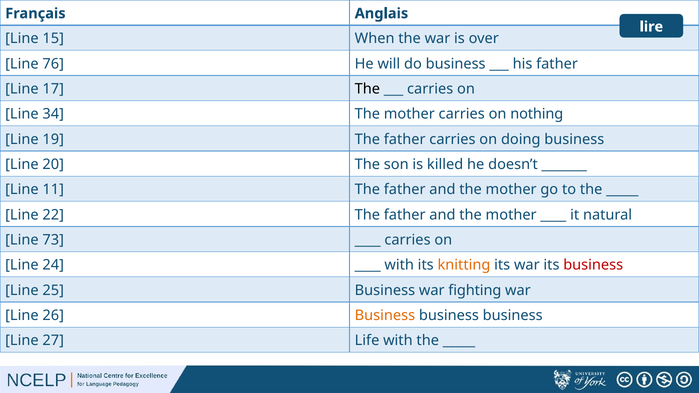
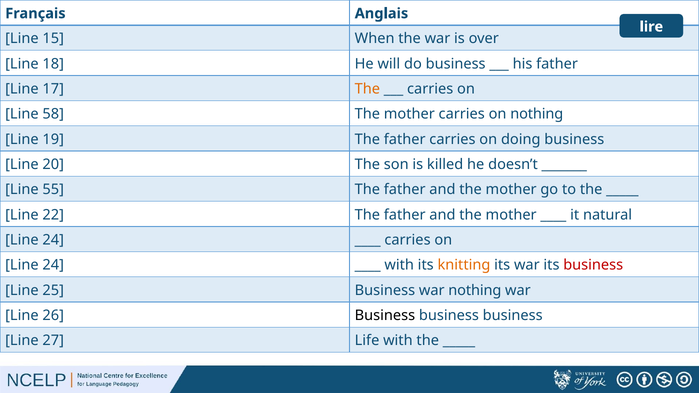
76: 76 -> 18 (53, 64)
The colour: black -> orange (367, 89)
34: 34 -> 58 (53, 114)
11: 11 -> 55 (53, 190)
73: 73 -> 24 (53, 240)
war fighting: fighting -> nothing (475, 290)
Business colour: orange -> black (385, 316)
